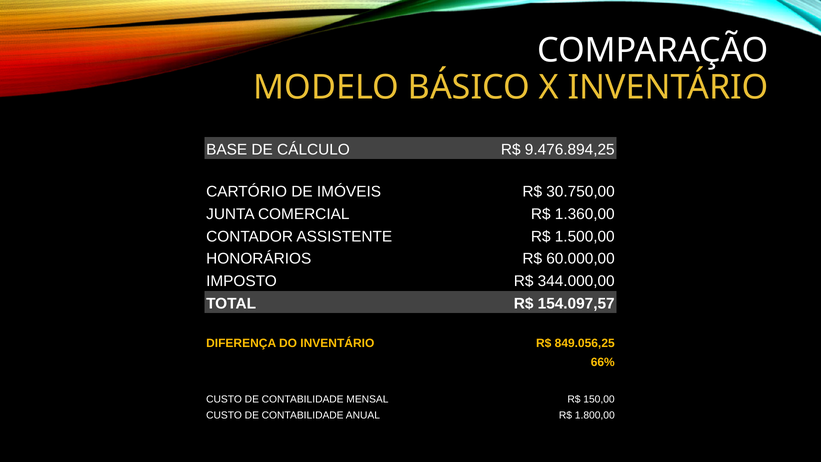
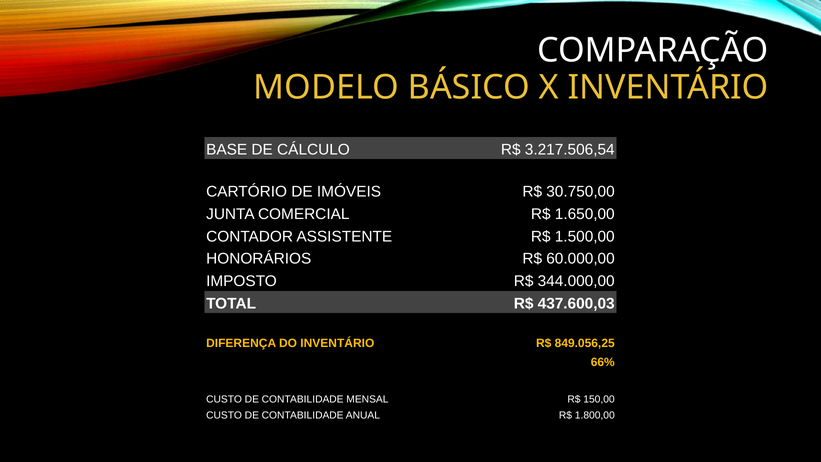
9.476.894,25: 9.476.894,25 -> 3.217.506,54 (570, 150)
1.360,00: 1.360,00 -> 1.650,00 (585, 214)
154.097,57: 154.097,57 -> 437.600,03 (576, 303)
